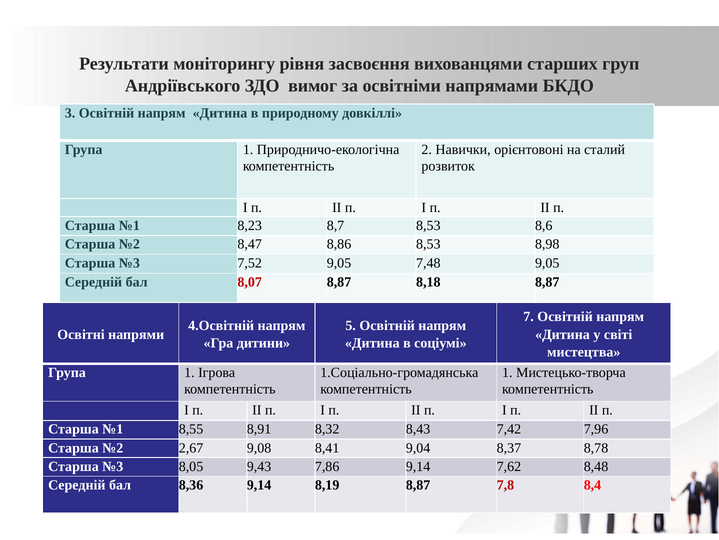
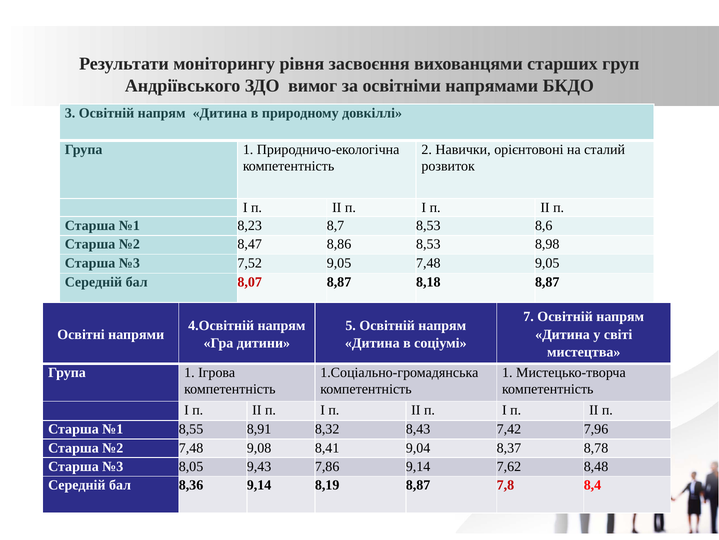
№2 2,67: 2,67 -> 7,48 (191, 447)
